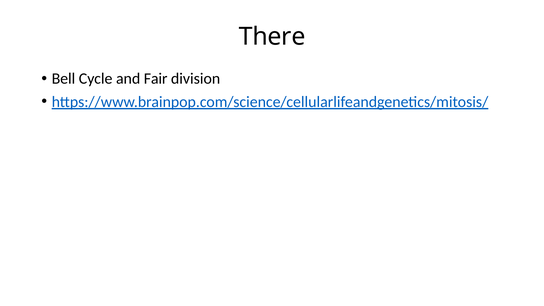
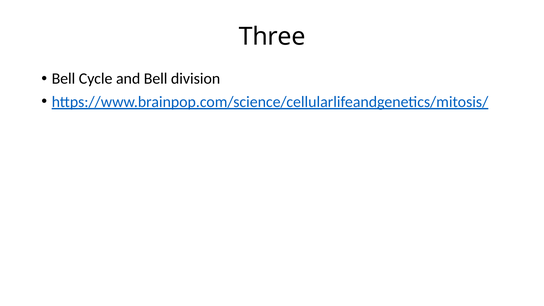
There: There -> Three (272, 37)
and Fair: Fair -> Bell (156, 79)
